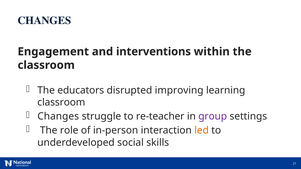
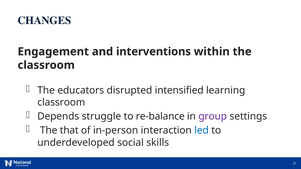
improving: improving -> intensified (179, 90)
Changes: Changes -> Depends (58, 117)
re-teacher: re-teacher -> re-balance (160, 117)
role: role -> that (69, 131)
led colour: orange -> blue (202, 131)
